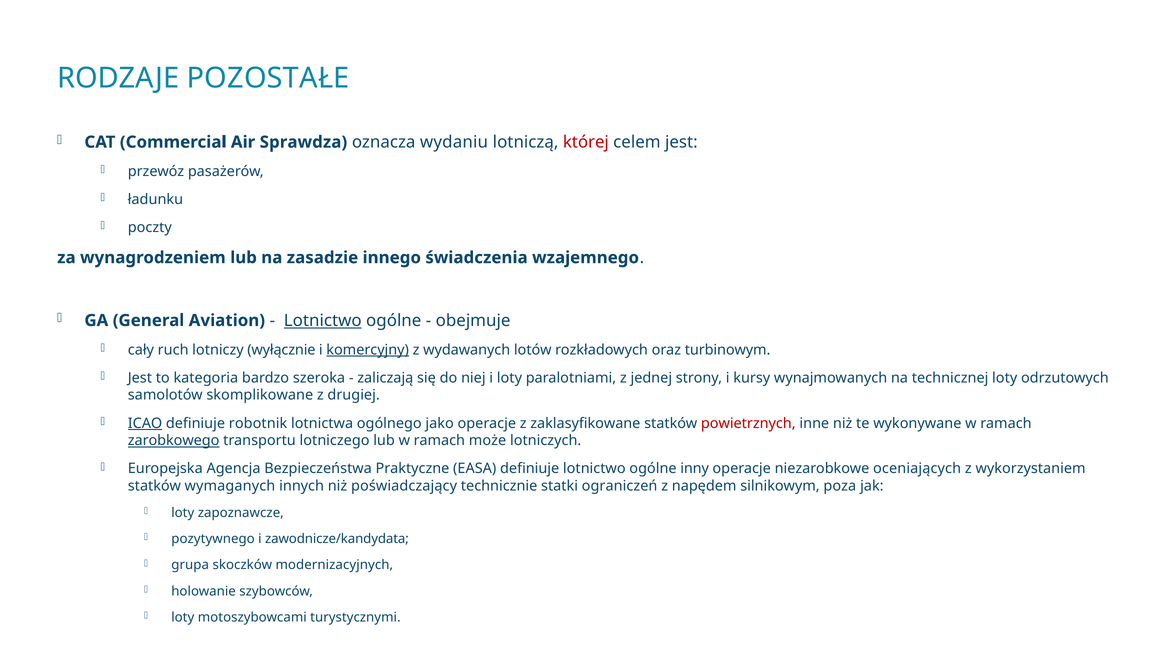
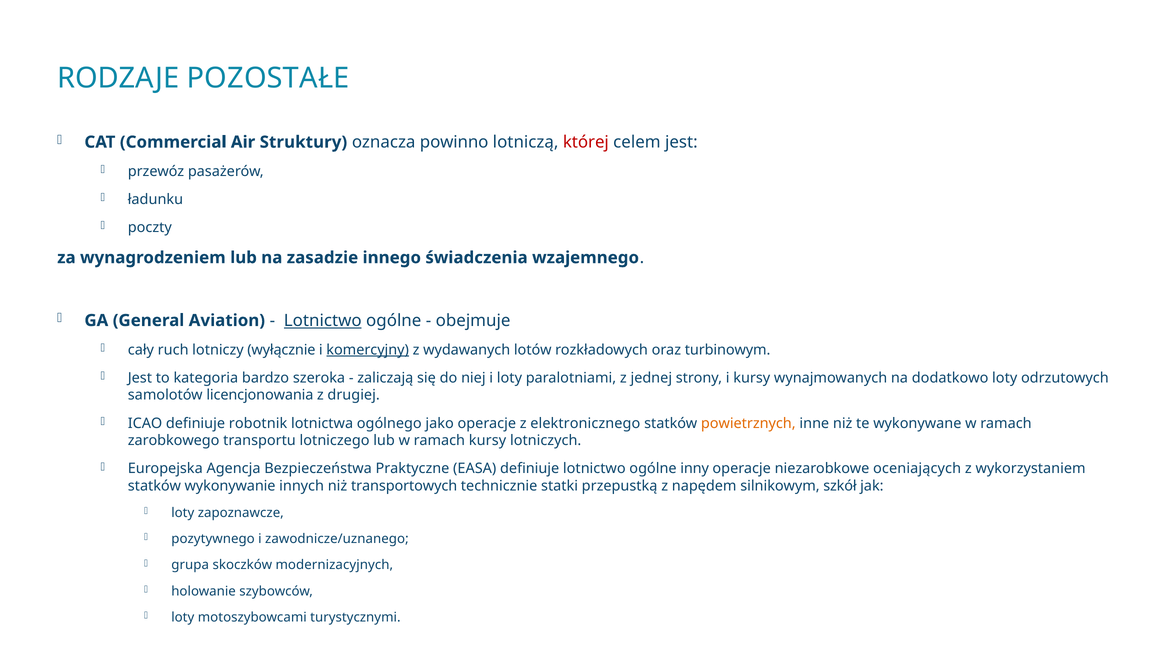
Sprawdza: Sprawdza -> Struktury (303, 142)
wydaniu: wydaniu -> powinno (454, 142)
technicznej: technicznej -> dodatkowo (950, 378)
skomplikowane: skomplikowane -> licencjonowania (260, 395)
ICAO underline: present -> none (145, 423)
zaklasyfikowane: zaklasyfikowane -> elektronicznego (585, 423)
powietrznych colour: red -> orange (748, 423)
zarobkowego underline: present -> none (174, 441)
ramach może: może -> kursy (488, 441)
wymaganych: wymaganych -> wykonywanie (230, 486)
poświadczający: poświadczający -> transportowych (404, 486)
ograniczeń: ograniczeń -> przepustką (620, 486)
poza: poza -> szkół (840, 486)
zawodnicze/kandydata: zawodnicze/kandydata -> zawodnicze/uznanego (337, 539)
